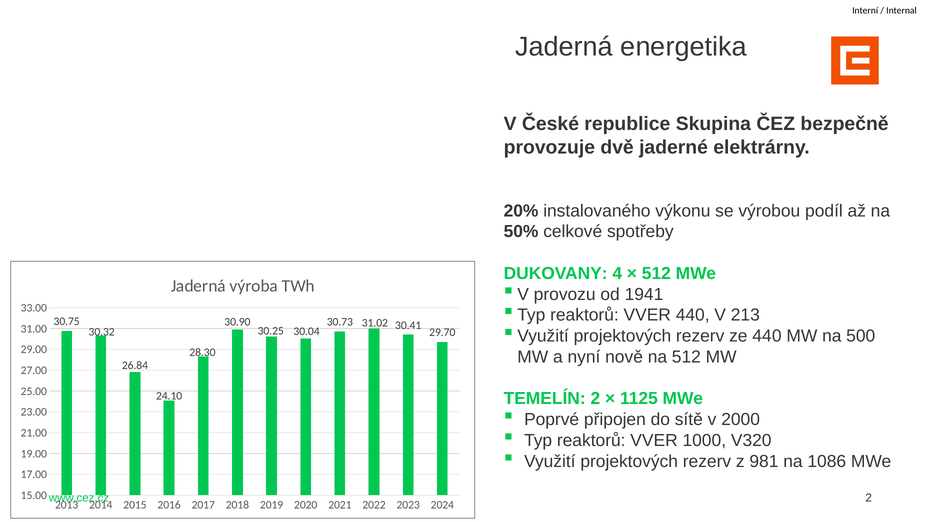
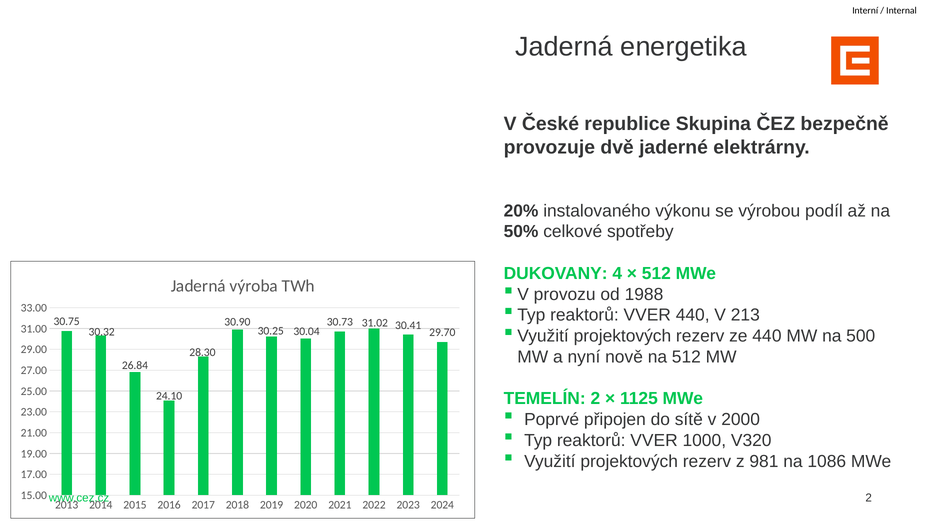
1941: 1941 -> 1988 (644, 294)
